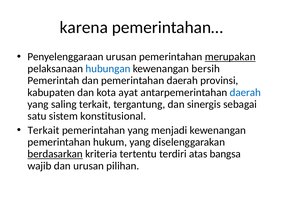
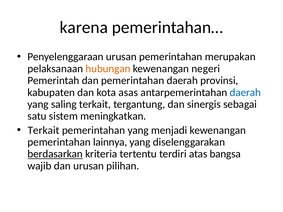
merupakan underline: present -> none (230, 57)
hubungan colour: blue -> orange (108, 69)
bersih: bersih -> negeri (206, 69)
ayat: ayat -> asas (128, 92)
konstitusional: konstitusional -> meningkatkan (113, 116)
hukum: hukum -> lainnya (110, 142)
